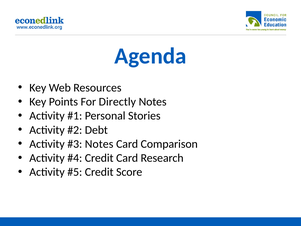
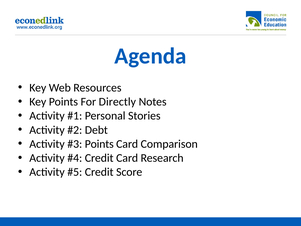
Notes: Notes -> Points (99, 144)
